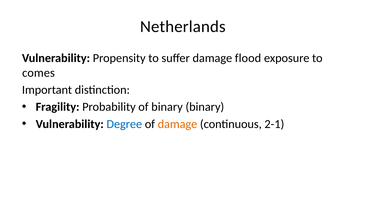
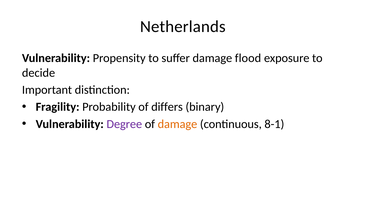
comes: comes -> decide (39, 73)
of binary: binary -> differs (167, 107)
Degree colour: blue -> purple (124, 124)
2-1: 2-1 -> 8-1 (274, 124)
